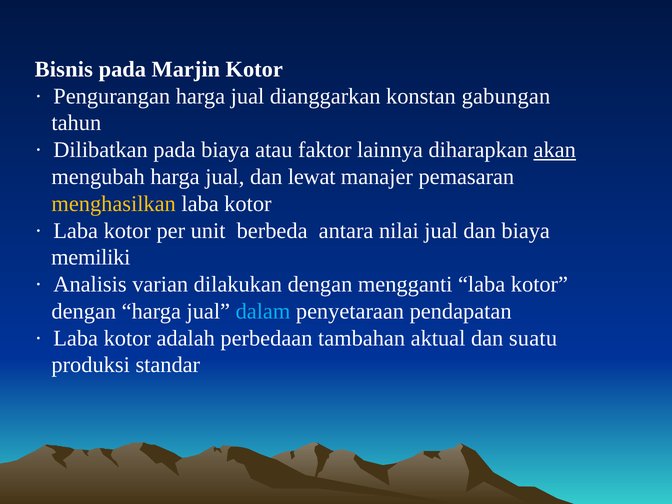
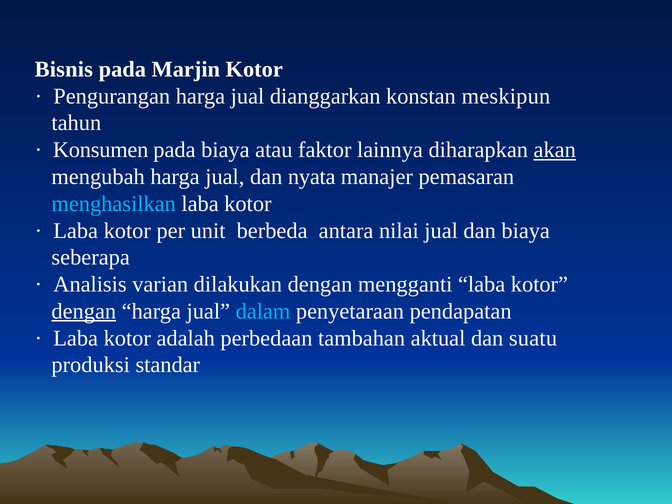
gabungan: gabungan -> meskipun (506, 96)
Dilibatkan: Dilibatkan -> Konsumen (101, 150)
lewat: lewat -> nyata (312, 177)
menghasilkan colour: yellow -> light blue (114, 204)
memiliki: memiliki -> seberapa (91, 257)
dengan underline: none -> present (84, 311)
